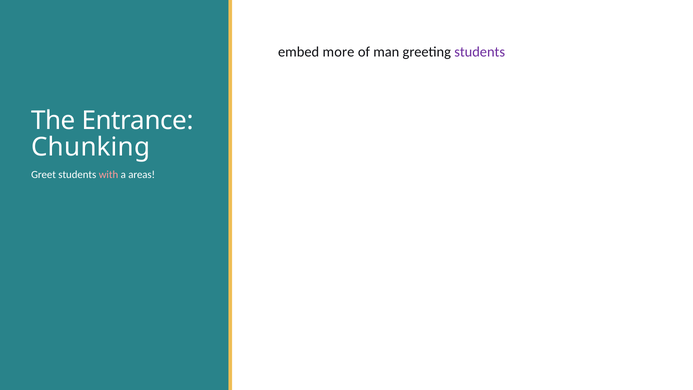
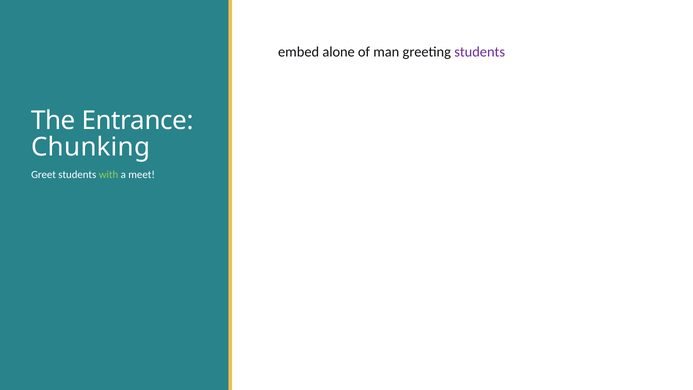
more: more -> alone (339, 52)
with colour: pink -> light green (108, 175)
areas: areas -> meet (142, 175)
